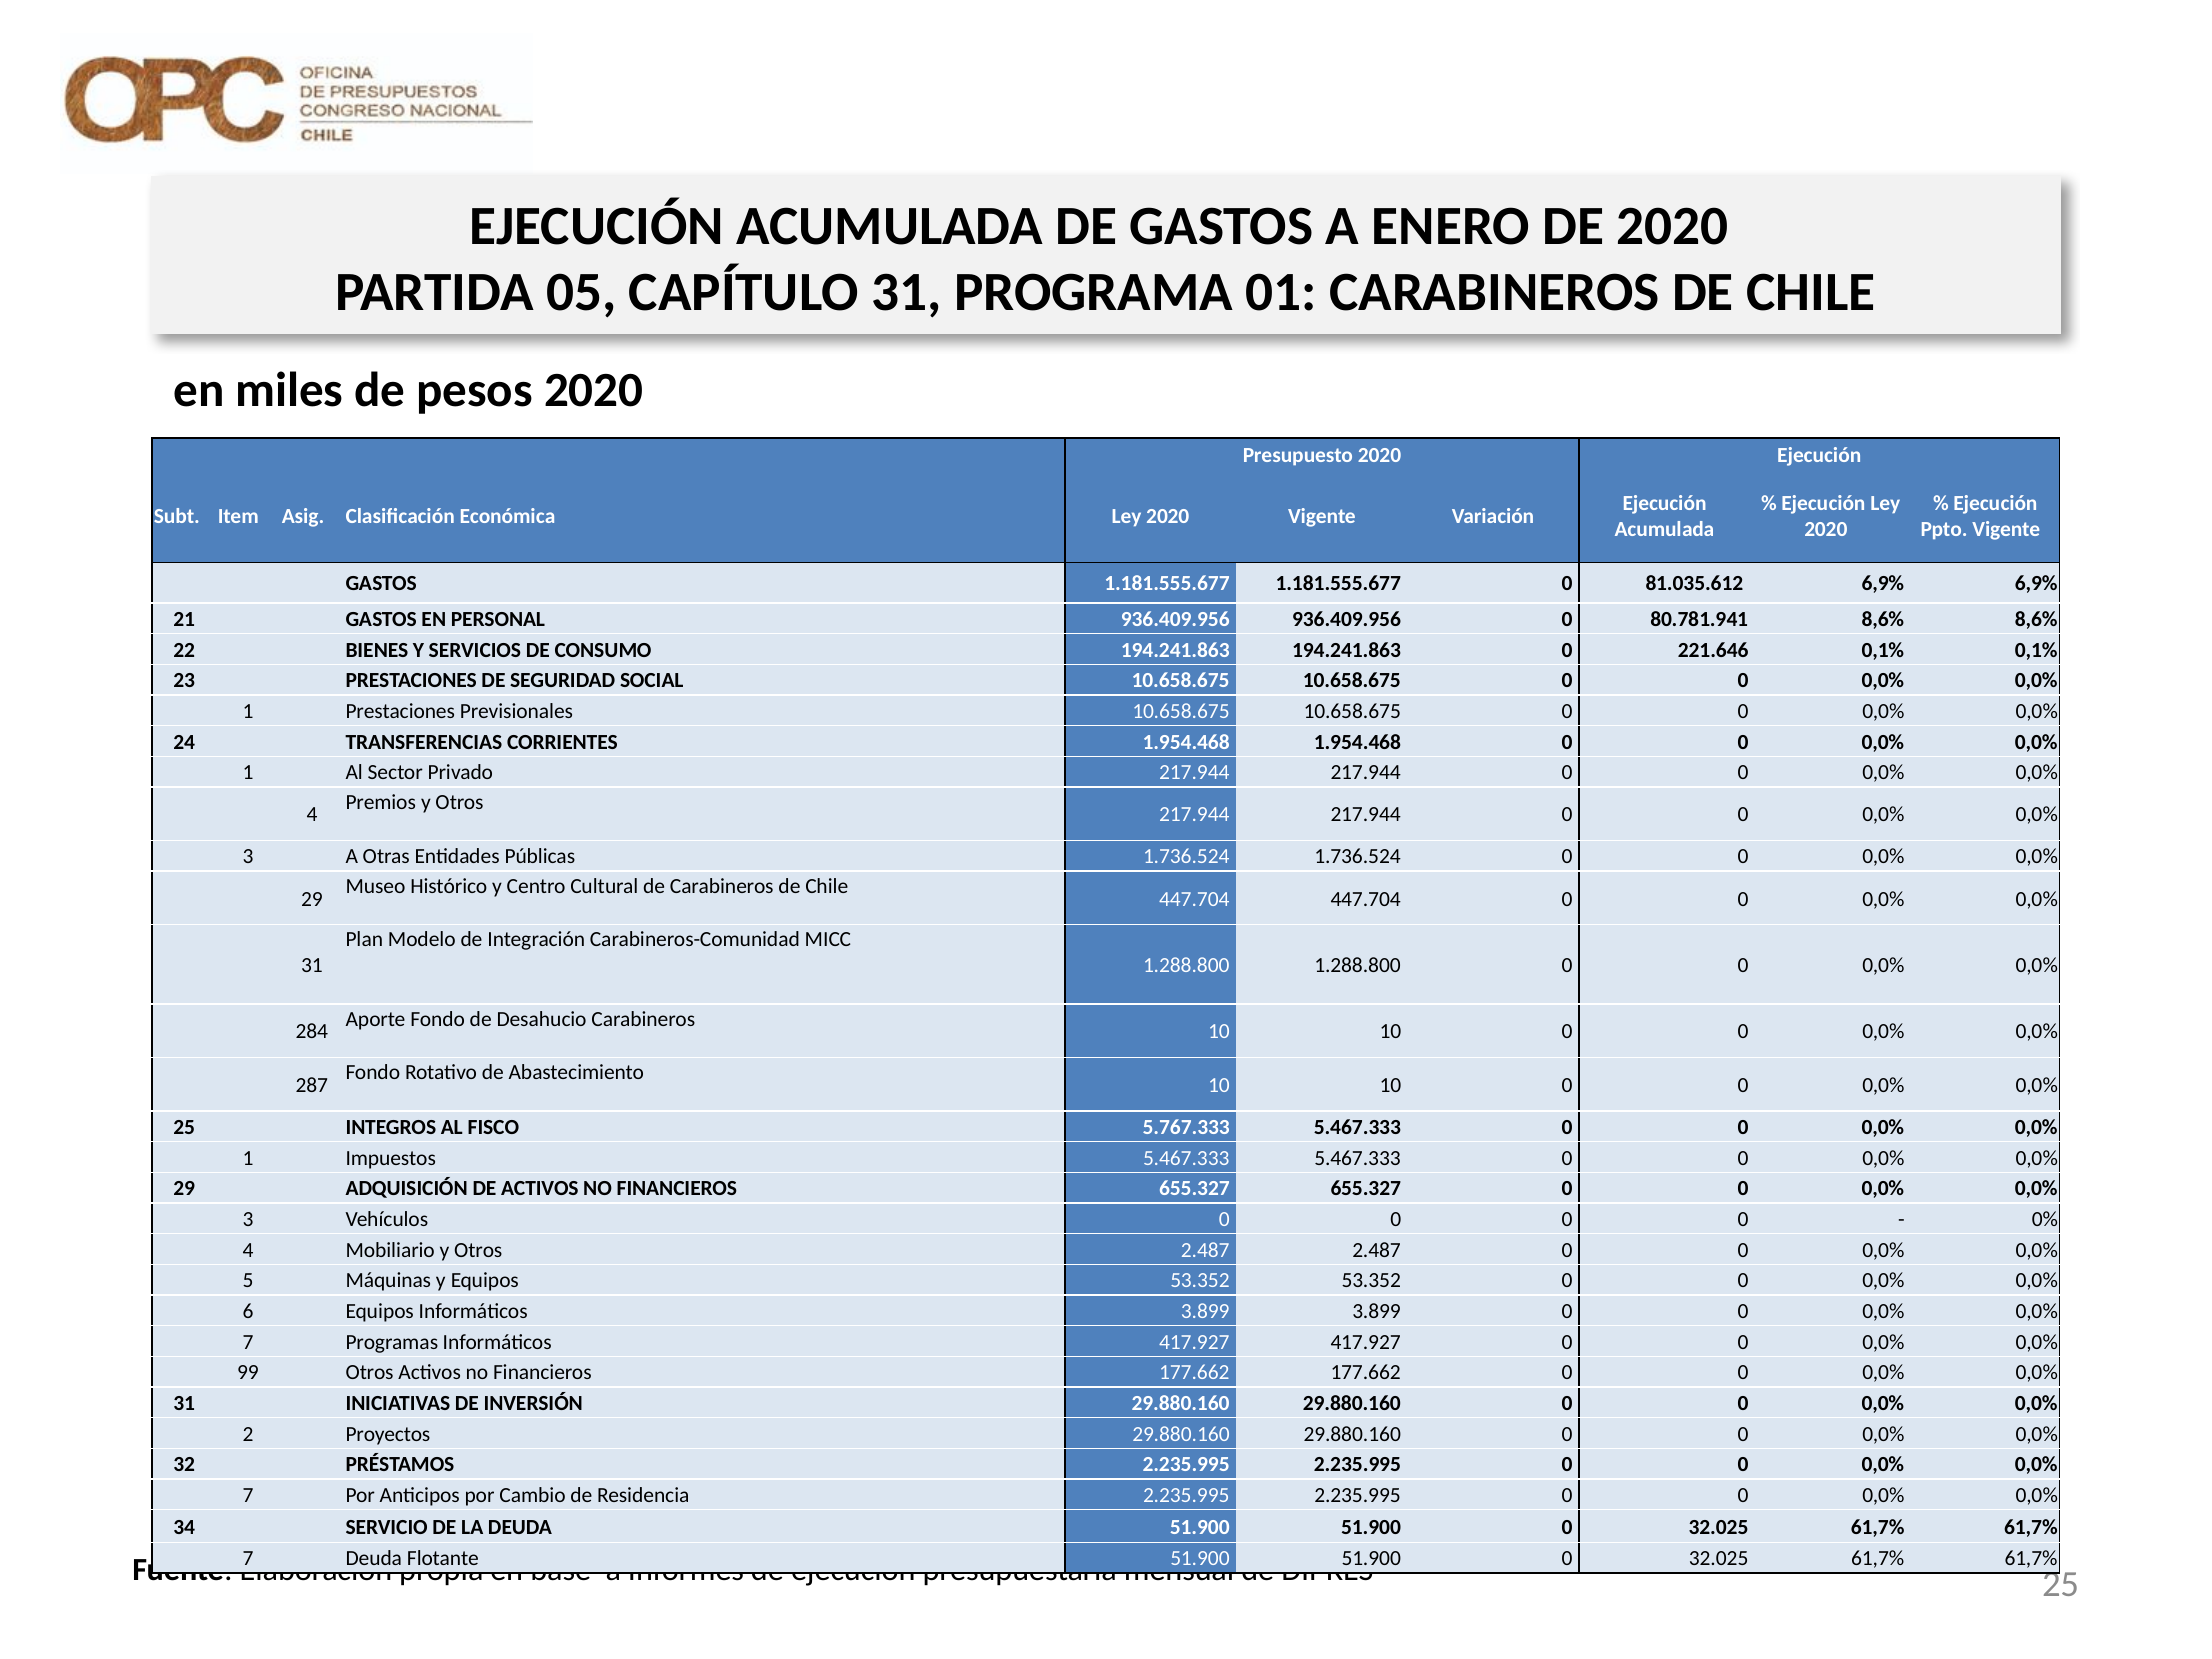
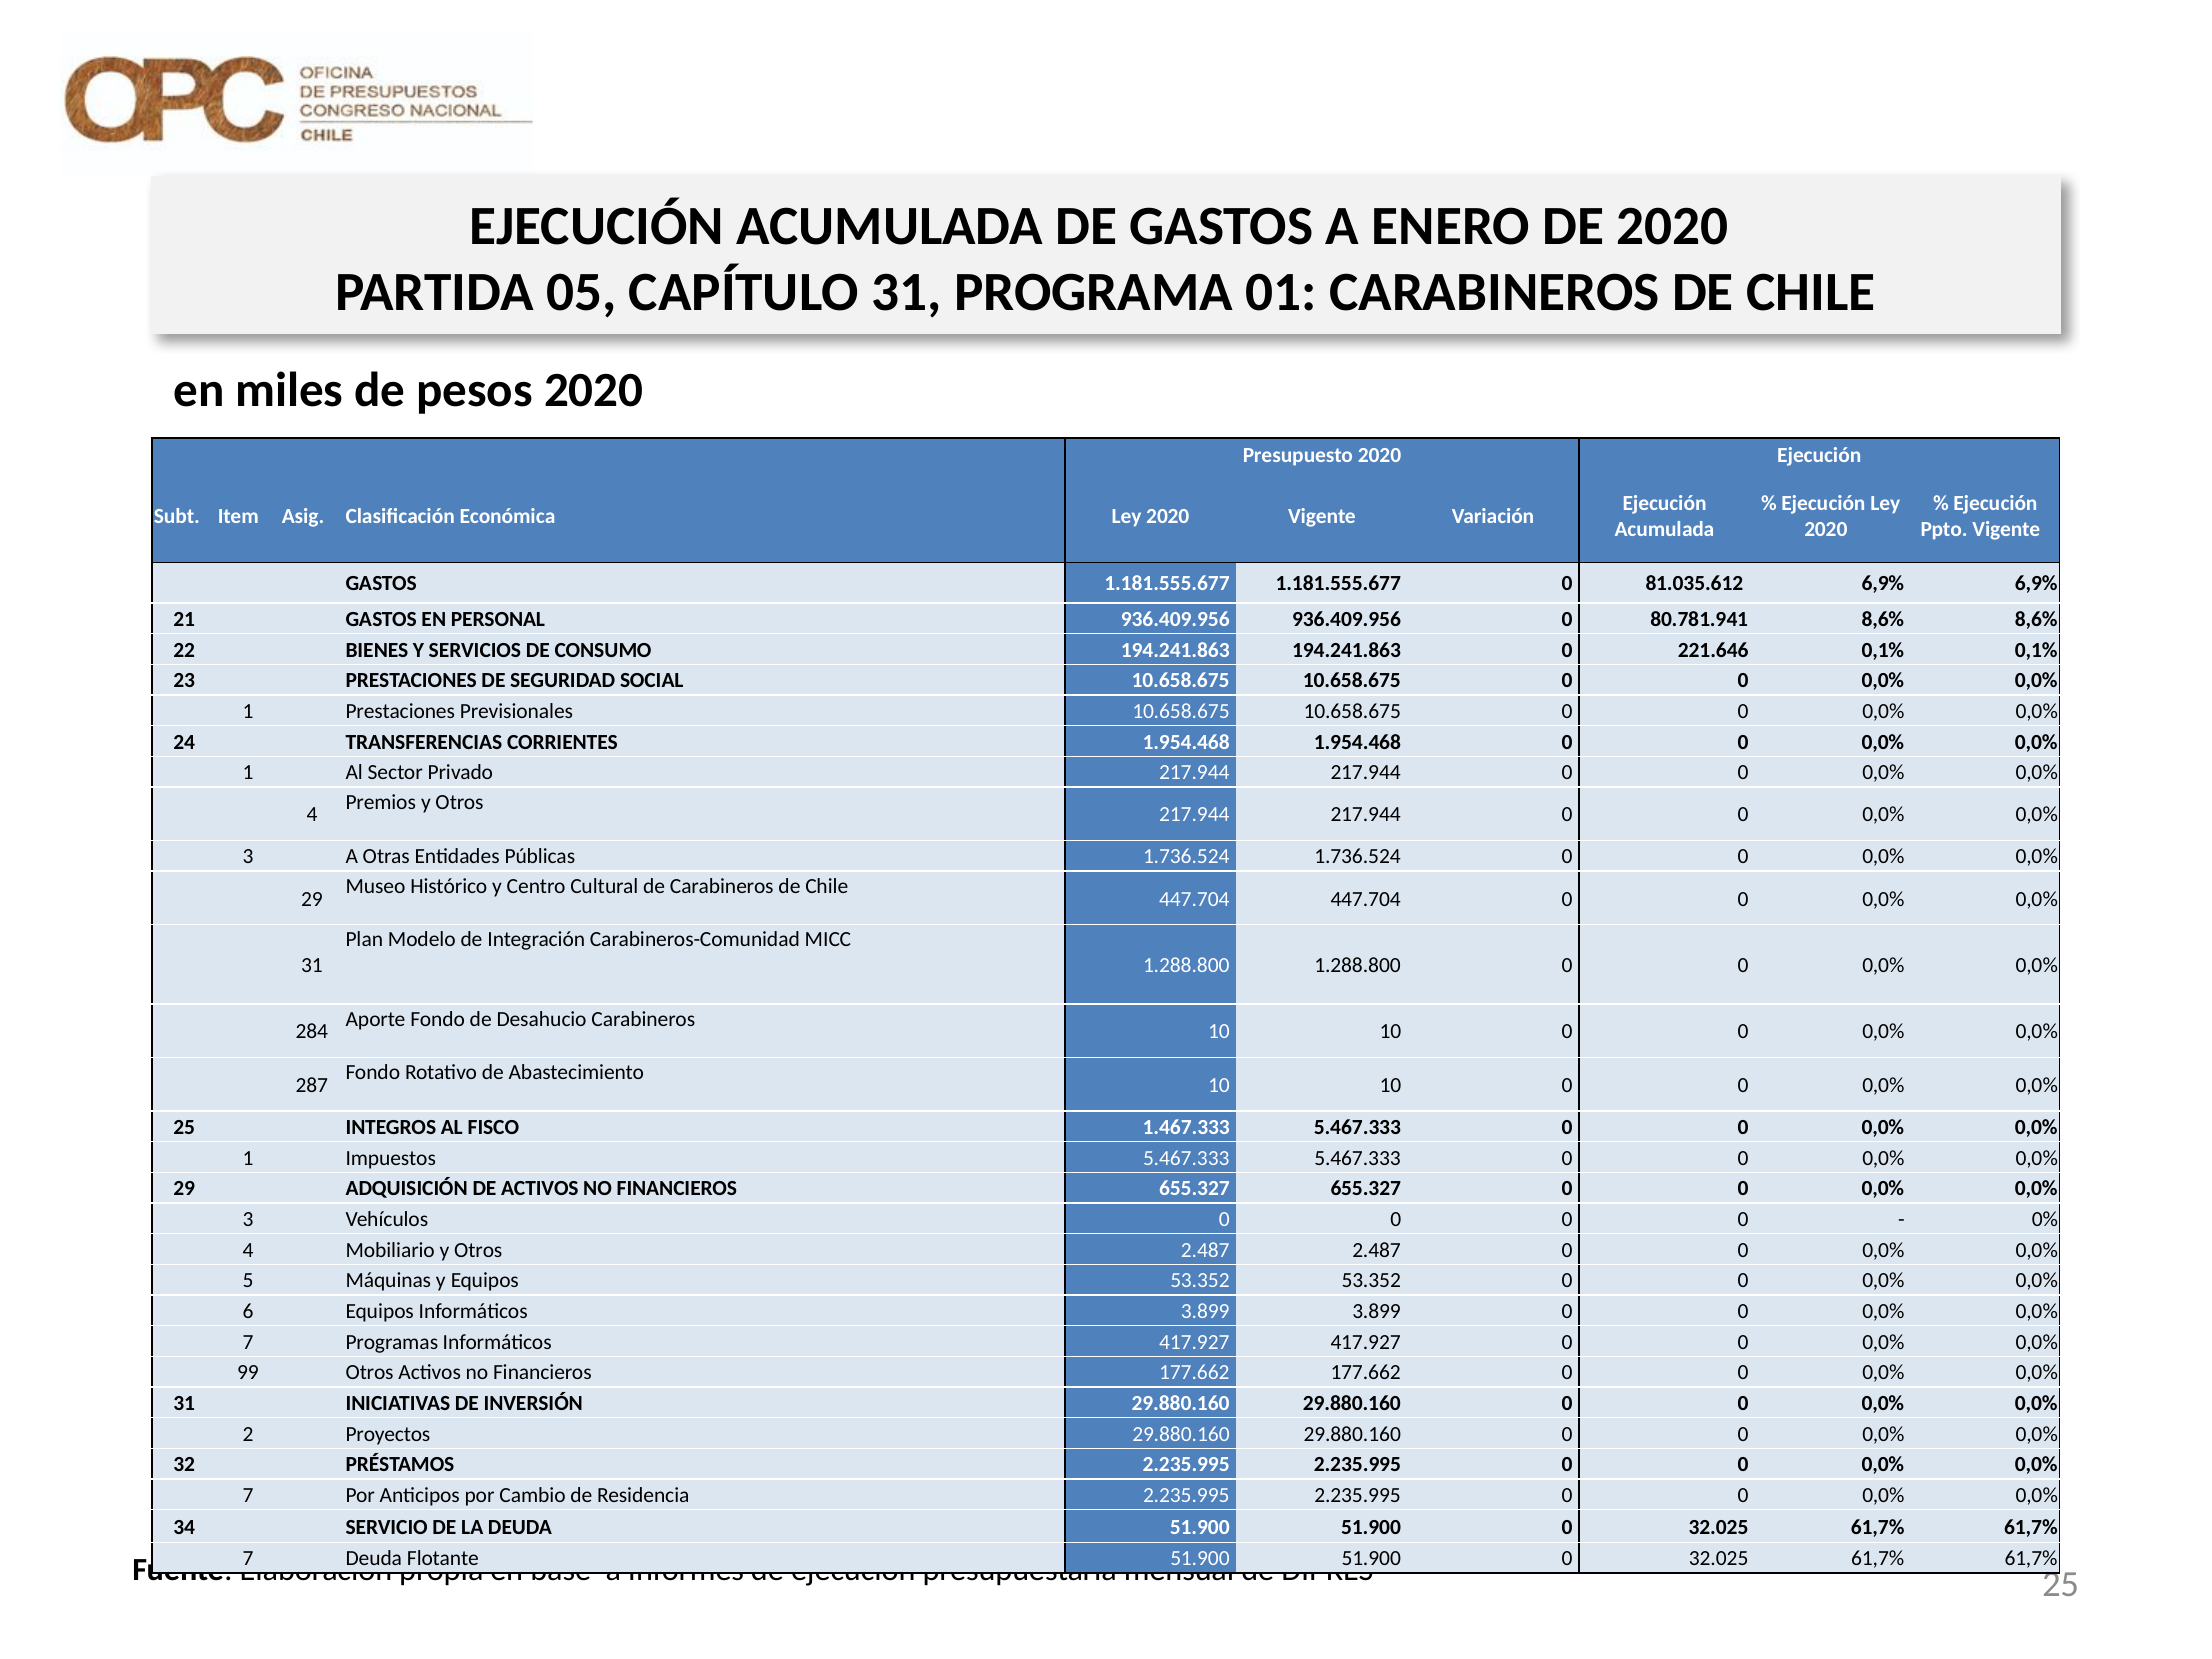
5.767.333: 5.767.333 -> 1.467.333 (1186, 1127)
